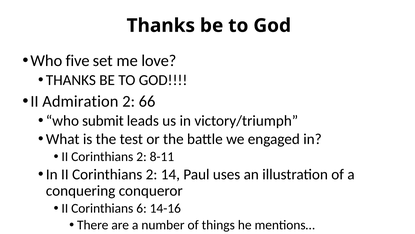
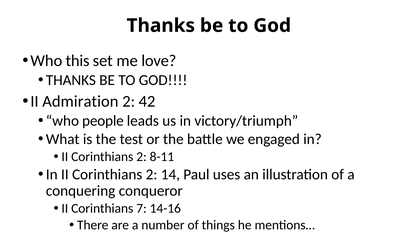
five: five -> this (78, 61)
66: 66 -> 42 (147, 101)
submit: submit -> people (103, 120)
6: 6 -> 7 (141, 208)
